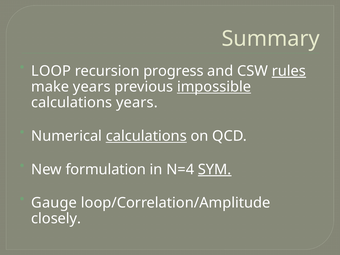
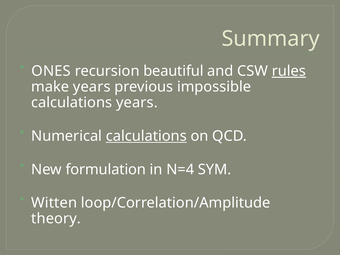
LOOP: LOOP -> ONES (51, 71)
progress: progress -> beautiful (173, 71)
impossible underline: present -> none (214, 87)
SYM underline: present -> none (215, 169)
Gauge: Gauge -> Witten (54, 203)
closely: closely -> theory (56, 219)
